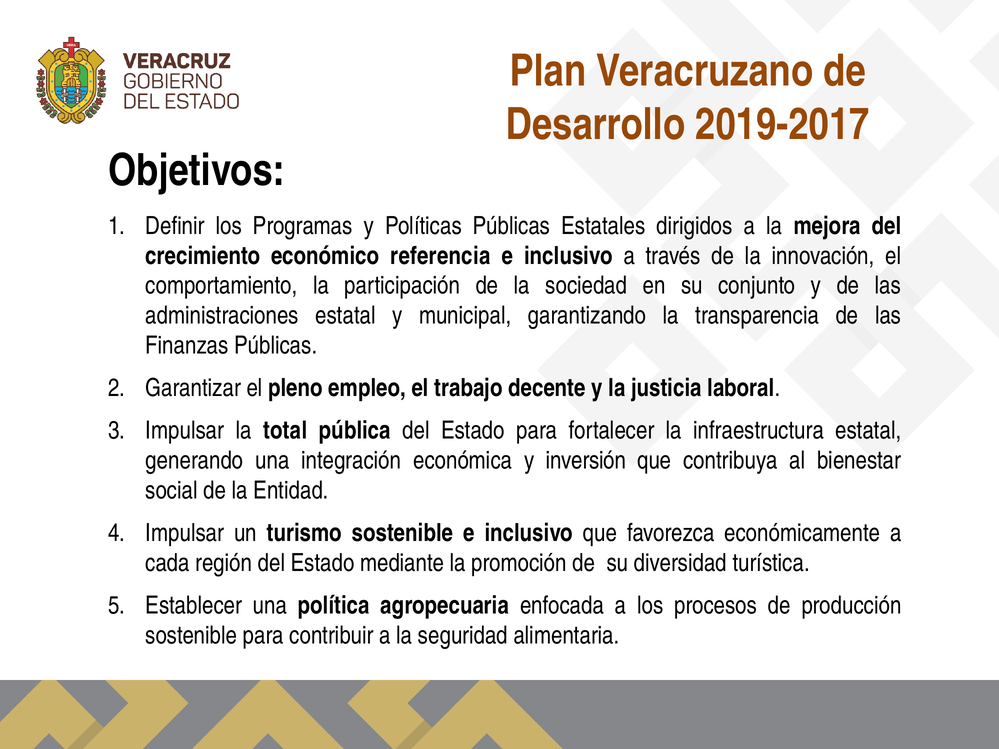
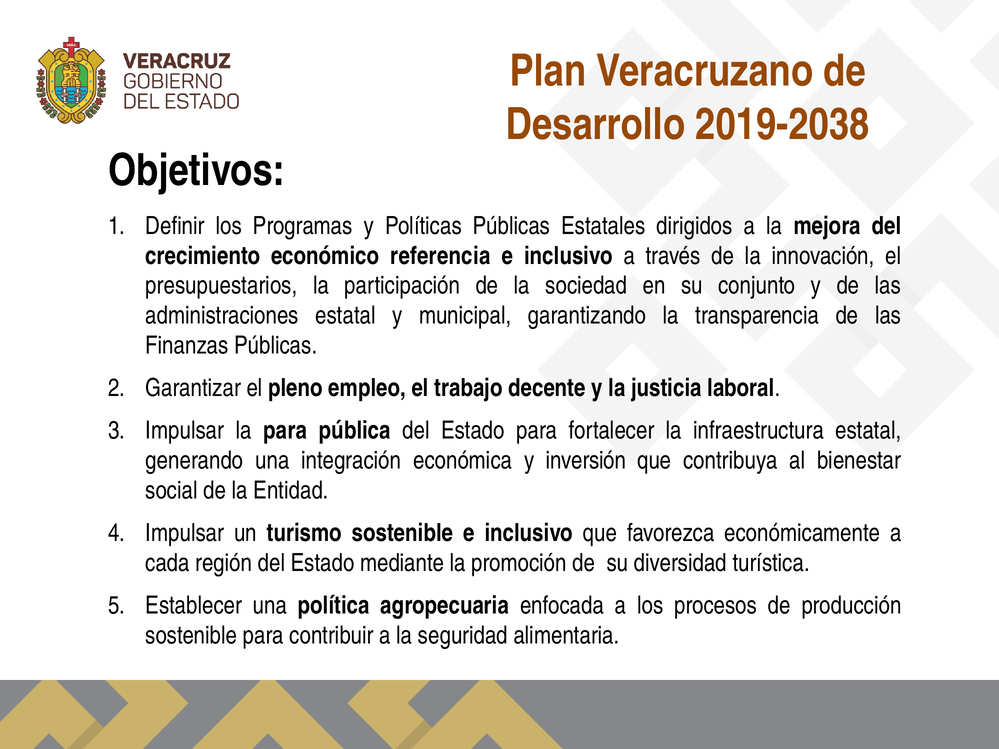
2019-2017: 2019-2017 -> 2019-2038 (782, 125)
comportamiento: comportamiento -> presupuestarios (221, 286)
la total: total -> para (285, 431)
